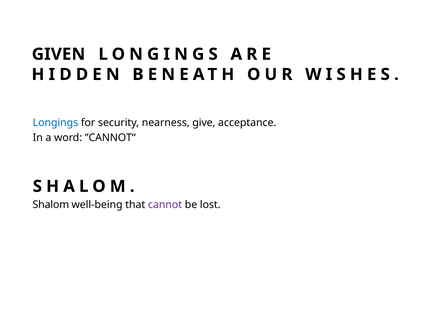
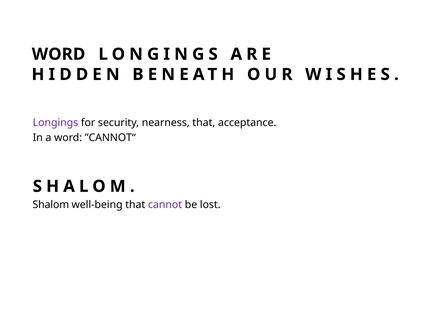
GIVEN: GIVEN -> WORD (59, 54)
Longings colour: blue -> purple (55, 123)
nearness give: give -> that (204, 123)
